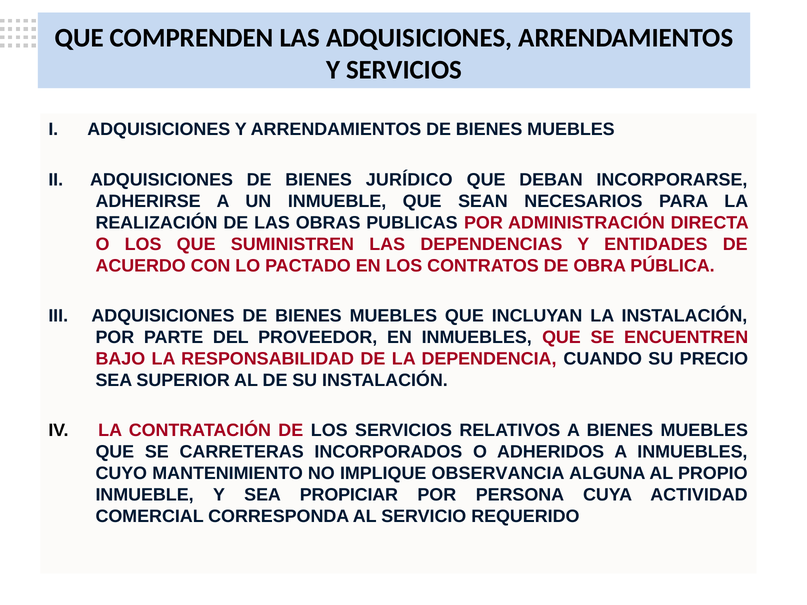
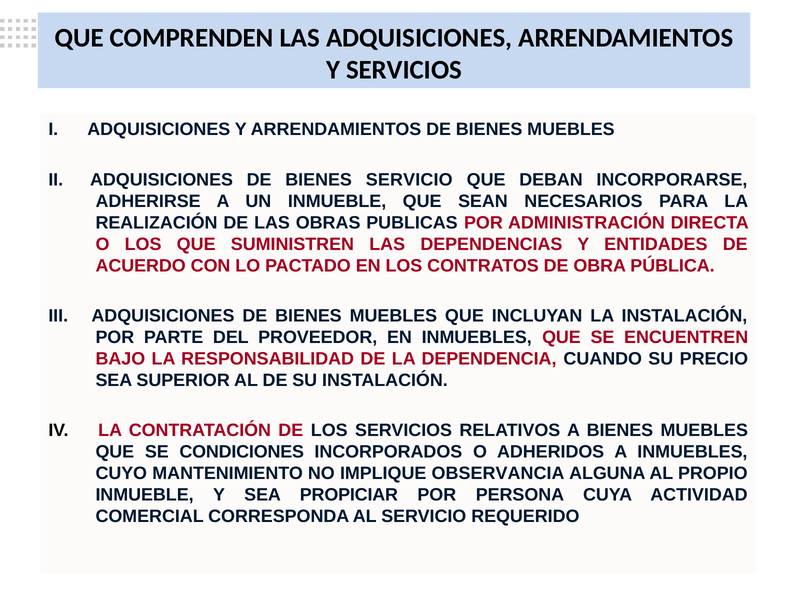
BIENES JURÍDICO: JURÍDICO -> SERVICIO (409, 180)
CARRETERAS: CARRETERAS -> CONDICIONES (242, 452)
